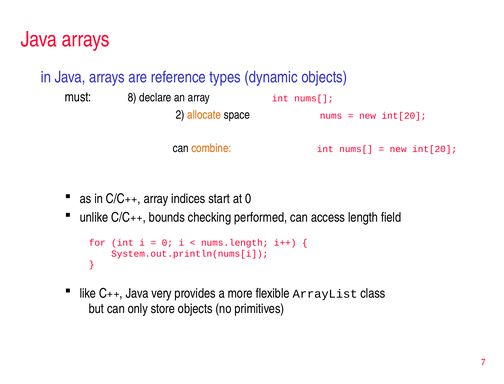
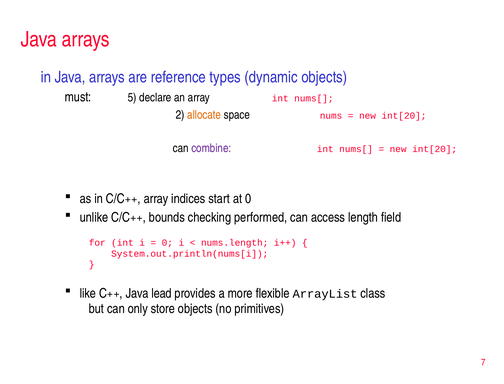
8: 8 -> 5 (132, 98)
combine colour: orange -> purple (211, 148)
very: very -> lead (162, 293)
